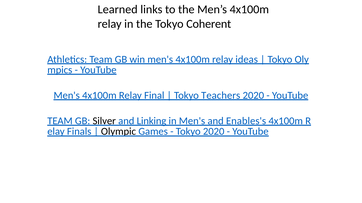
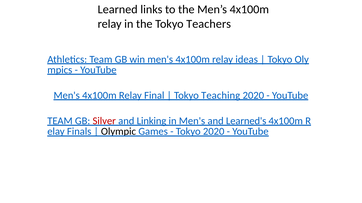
Coherent: Coherent -> Teachers (209, 24)
Teachers: Teachers -> Teaching (221, 96)
Silver colour: black -> red (104, 121)
Enables's: Enables's -> Learned's (246, 121)
